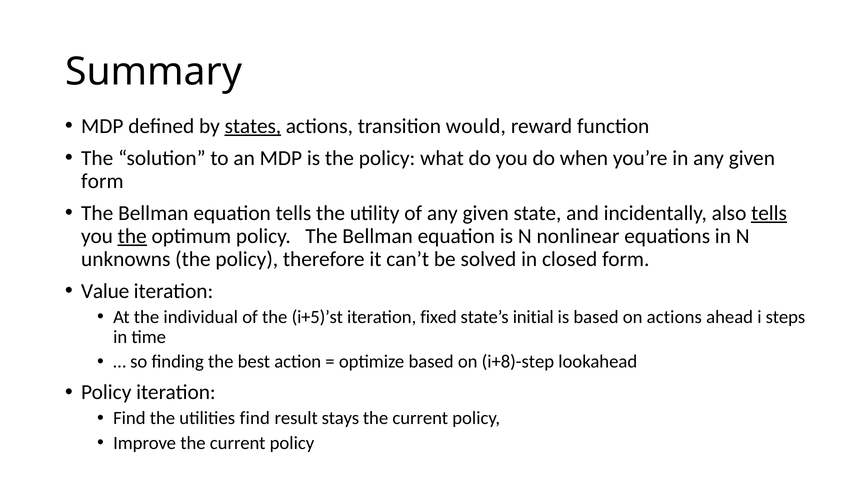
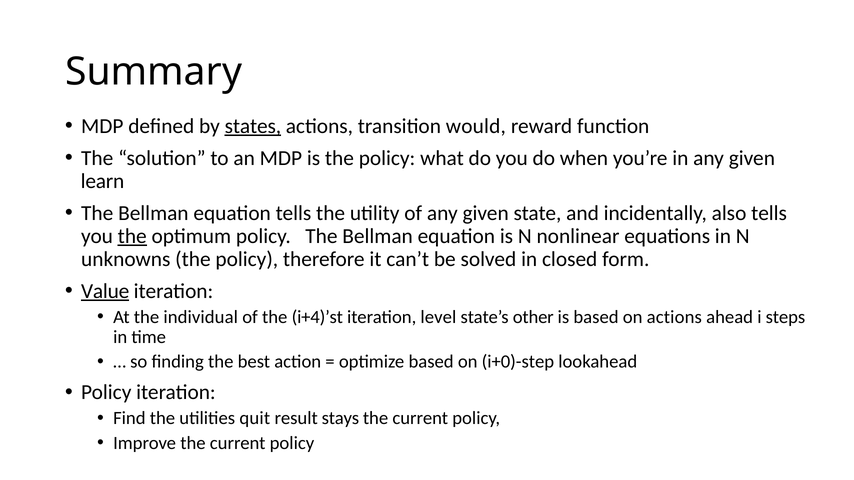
form: form -> learn (103, 181)
tells underline: present -> none (769, 213)
Value underline: none -> present (105, 291)
i+5)’st: i+5)’st -> i+4)’st (317, 317)
fixed: fixed -> level (438, 317)
initial: initial -> other (533, 317)
i+8)-step: i+8)-step -> i+0)-step (518, 362)
utilities find: find -> quit (255, 419)
